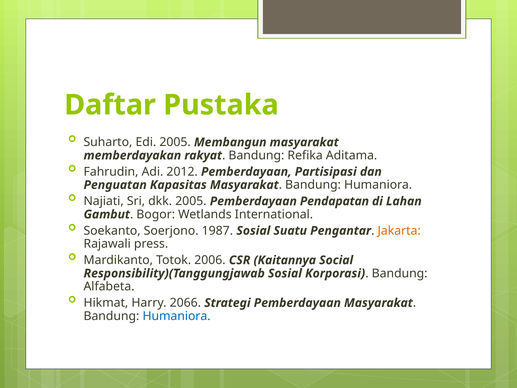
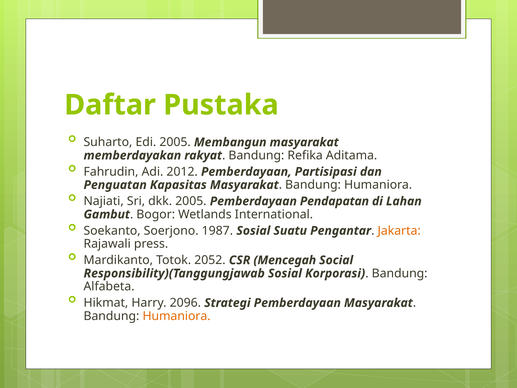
2006: 2006 -> 2052 (210, 260)
Kaitannya: Kaitannya -> Mencegah (285, 260)
2066: 2066 -> 2096 (185, 303)
Humaniora colour: blue -> orange (177, 316)
